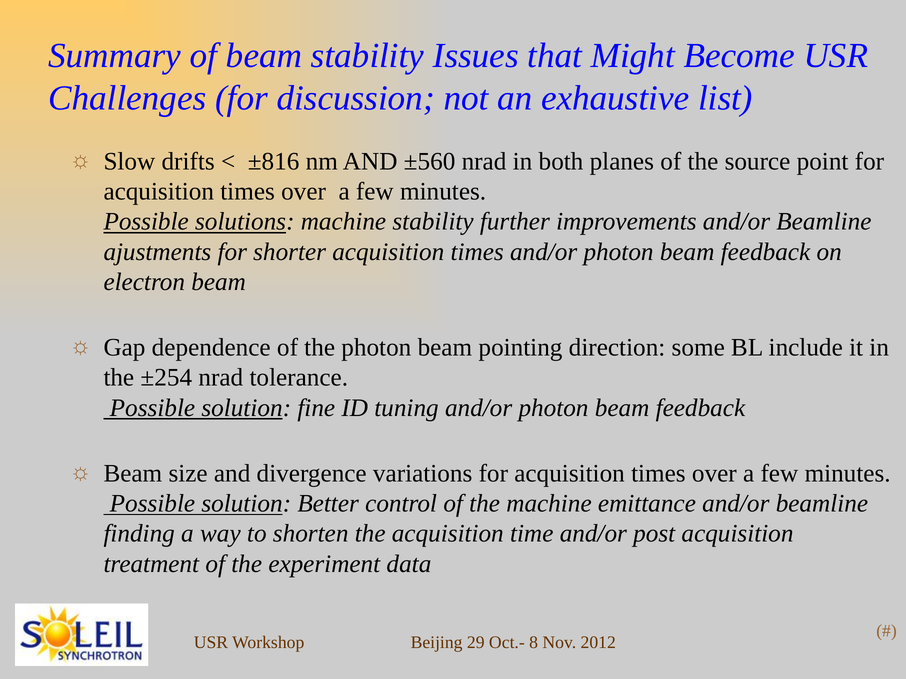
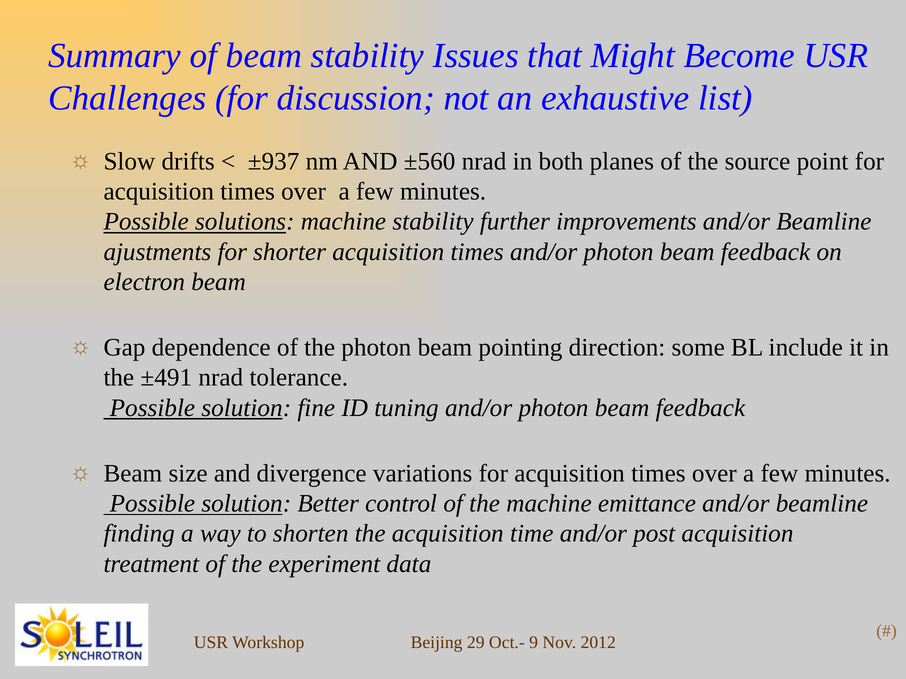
±816: ±816 -> ±937 (274, 161)
±254: ±254 -> ±491 (166, 378)
8: 8 -> 9 (534, 643)
